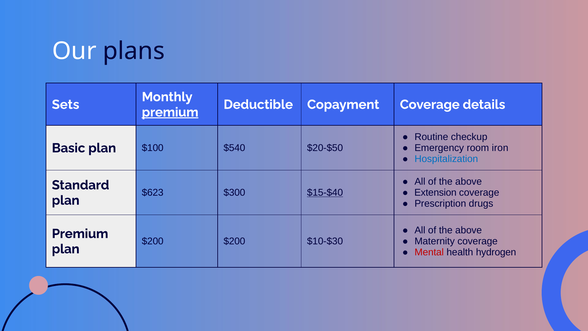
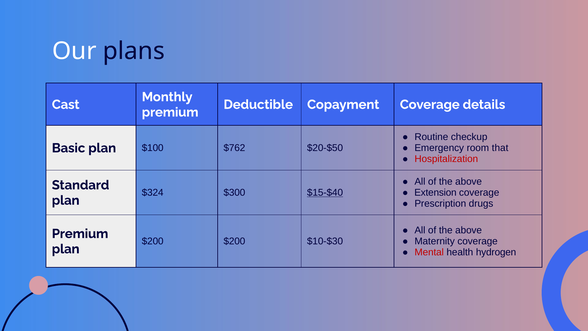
Sets: Sets -> Cast (66, 104)
premium underline: present -> none (170, 112)
$540: $540 -> $762 (234, 148)
iron: iron -> that (500, 148)
Hospitalization colour: blue -> red (446, 159)
$623: $623 -> $324 (153, 192)
